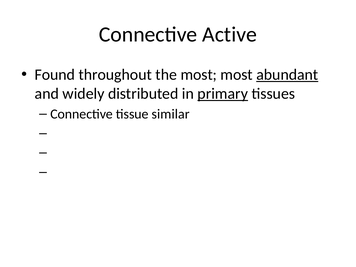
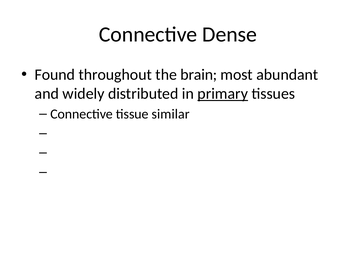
Active: Active -> Dense (230, 34)
the most: most -> brain (199, 75)
abundant underline: present -> none (287, 75)
